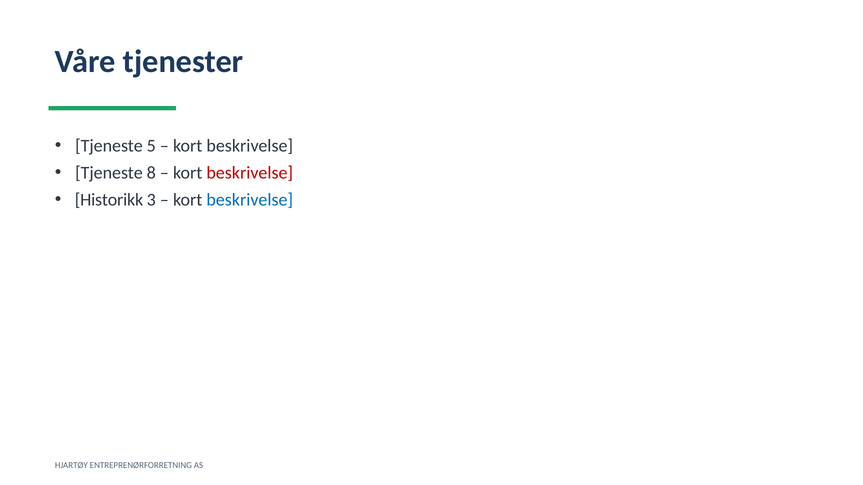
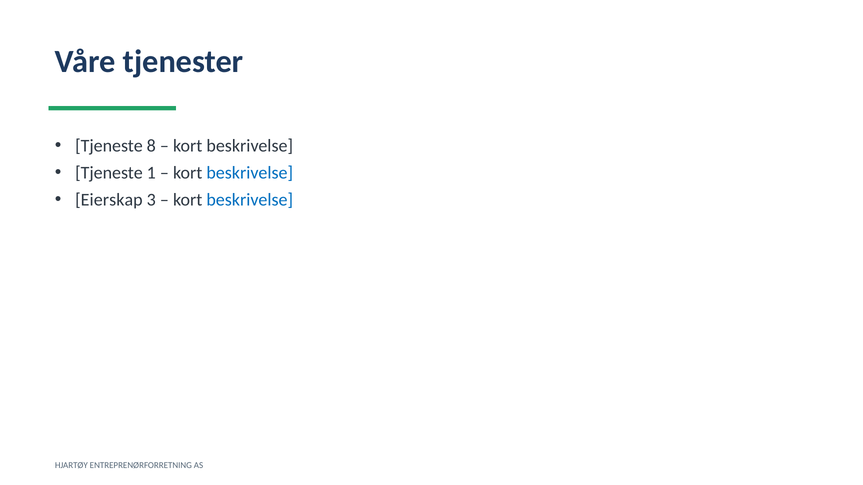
5: 5 -> 8 (151, 146)
8: 8 -> 1 (151, 173)
beskrivelse colour: red -> blue (250, 173)
Historikk: Historikk -> Eierskap (109, 200)
